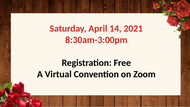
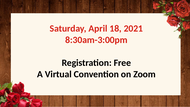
14: 14 -> 18 (116, 29)
